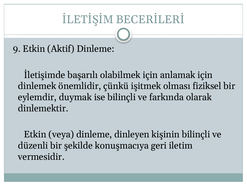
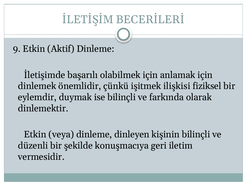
olması: olması -> ilişkisi (177, 86)
